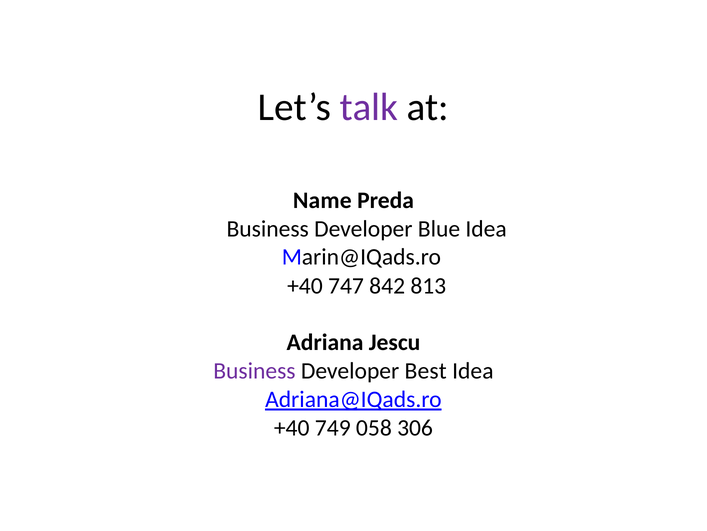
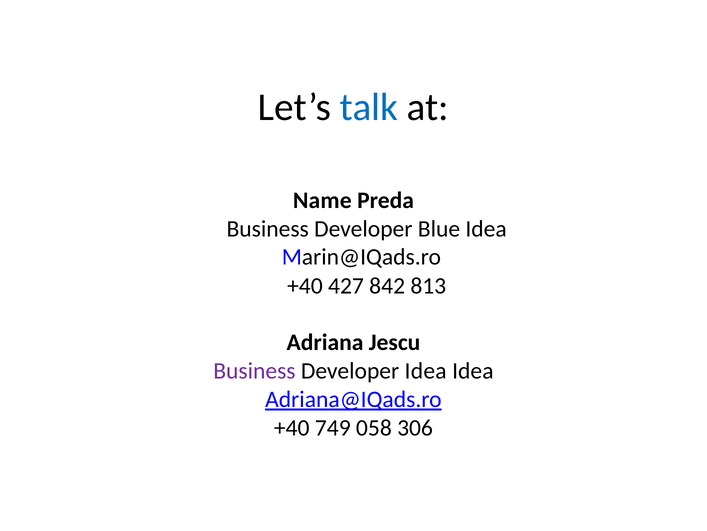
talk colour: purple -> blue (369, 107)
747: 747 -> 427 (346, 286)
Developer Best: Best -> Idea (426, 370)
